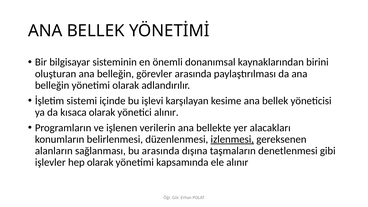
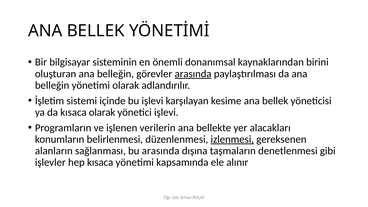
arasında underline: none -> present (193, 74)
yönetici alınır: alınır -> işlevi (166, 112)
hep olarak: olarak -> kısaca (100, 162)
